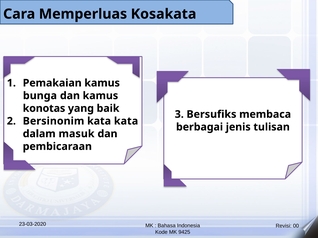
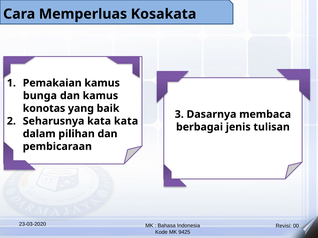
Bersufiks: Bersufiks -> Dasarnya (211, 115)
Bersinonim: Bersinonim -> Seharusnya (54, 121)
masuk: masuk -> pilihan (77, 134)
